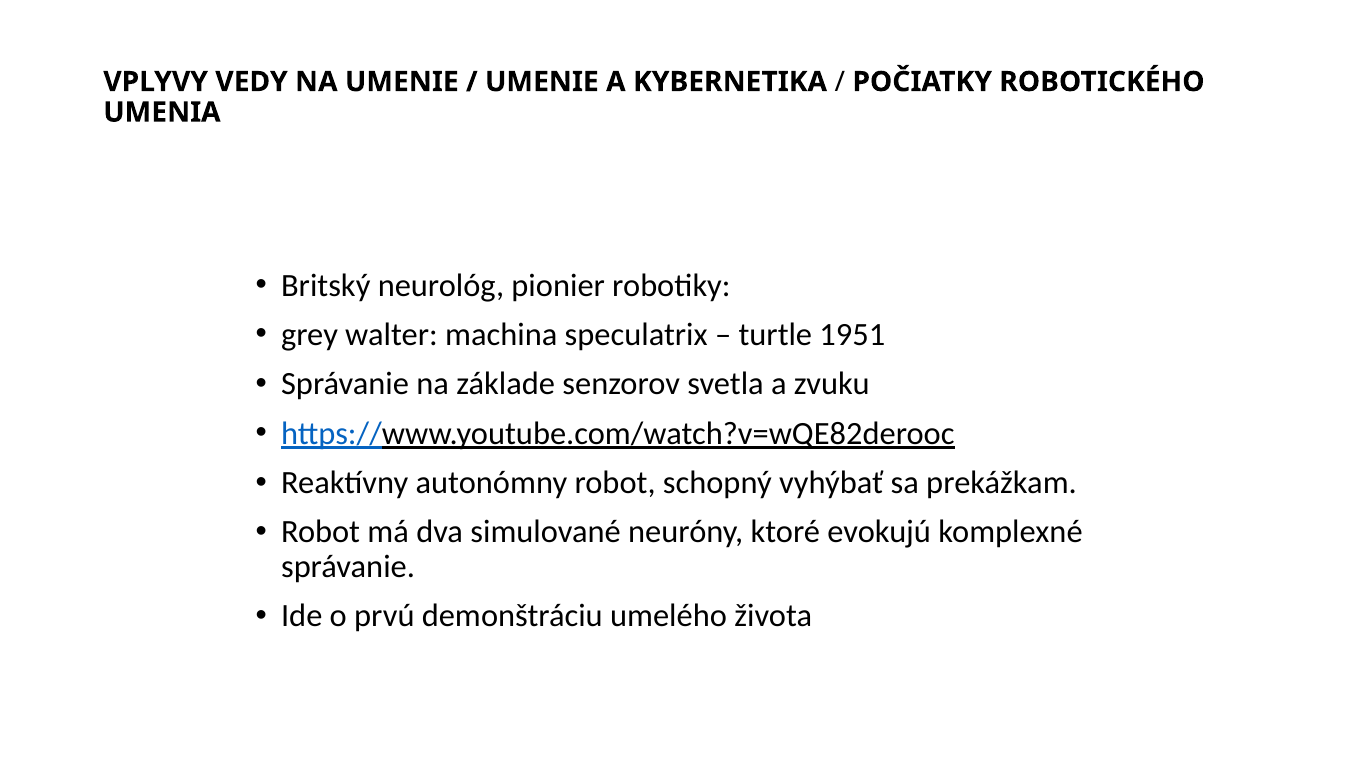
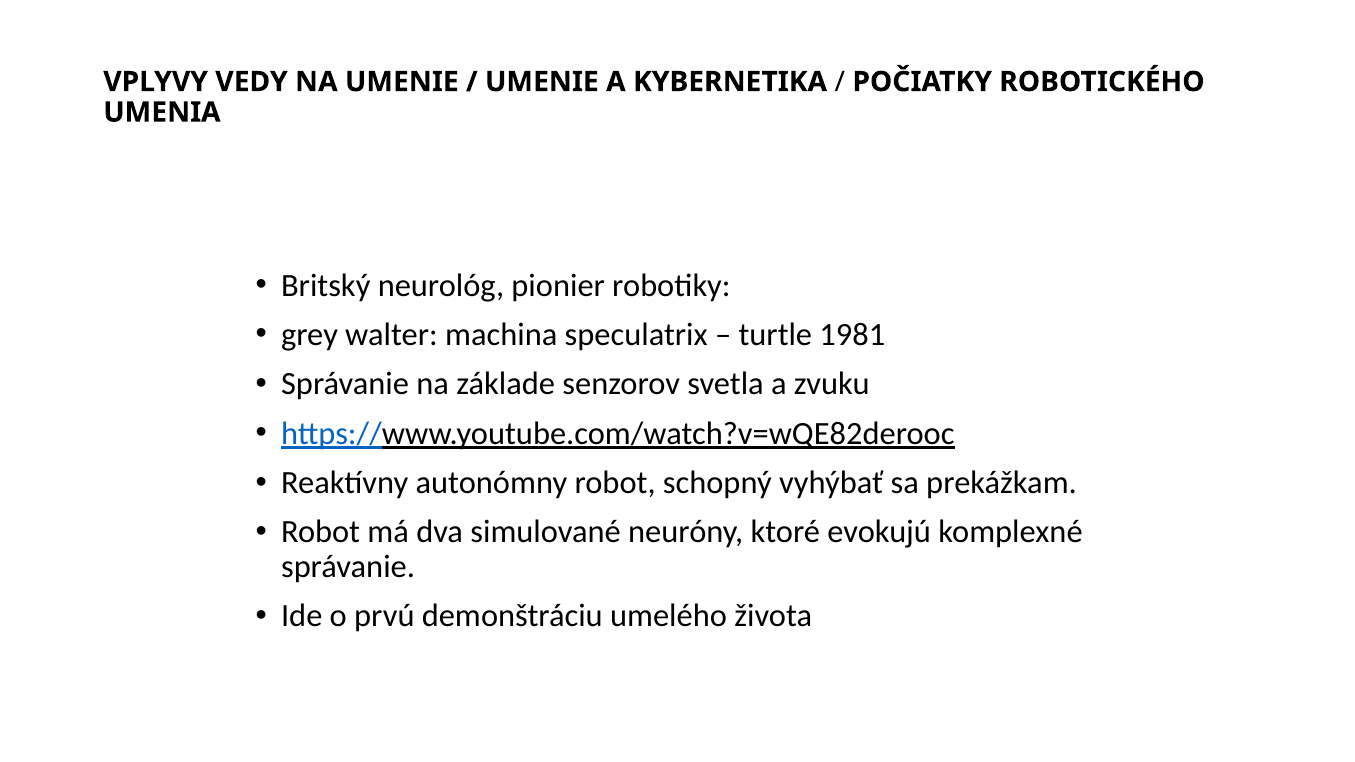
1951: 1951 -> 1981 (852, 335)
